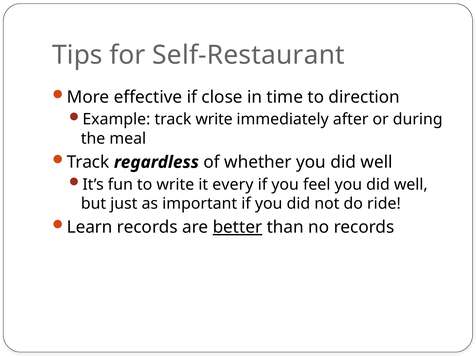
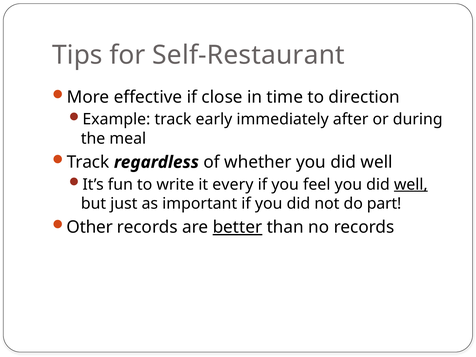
track write: write -> early (214, 119)
well underline: none -> present (411, 184)
ride: ride -> part (384, 203)
Learn: Learn -> Other (90, 227)
